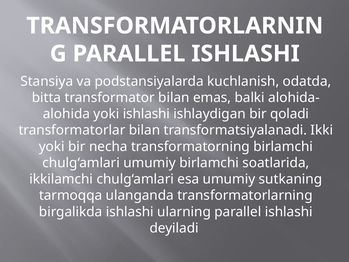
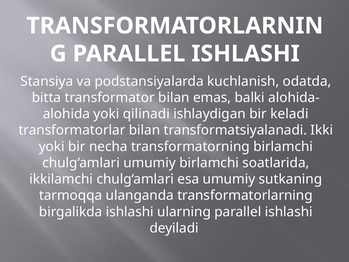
yoki ishlashi: ishlashi -> qilinadi (146, 114)
qoladi: qoladi -> keladi (289, 114)
